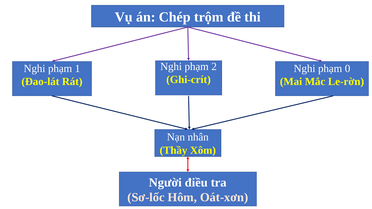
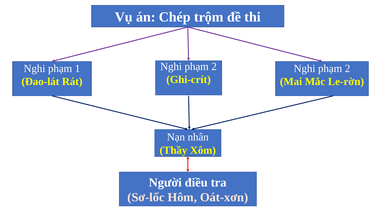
0: 0 -> 2 (348, 69)
